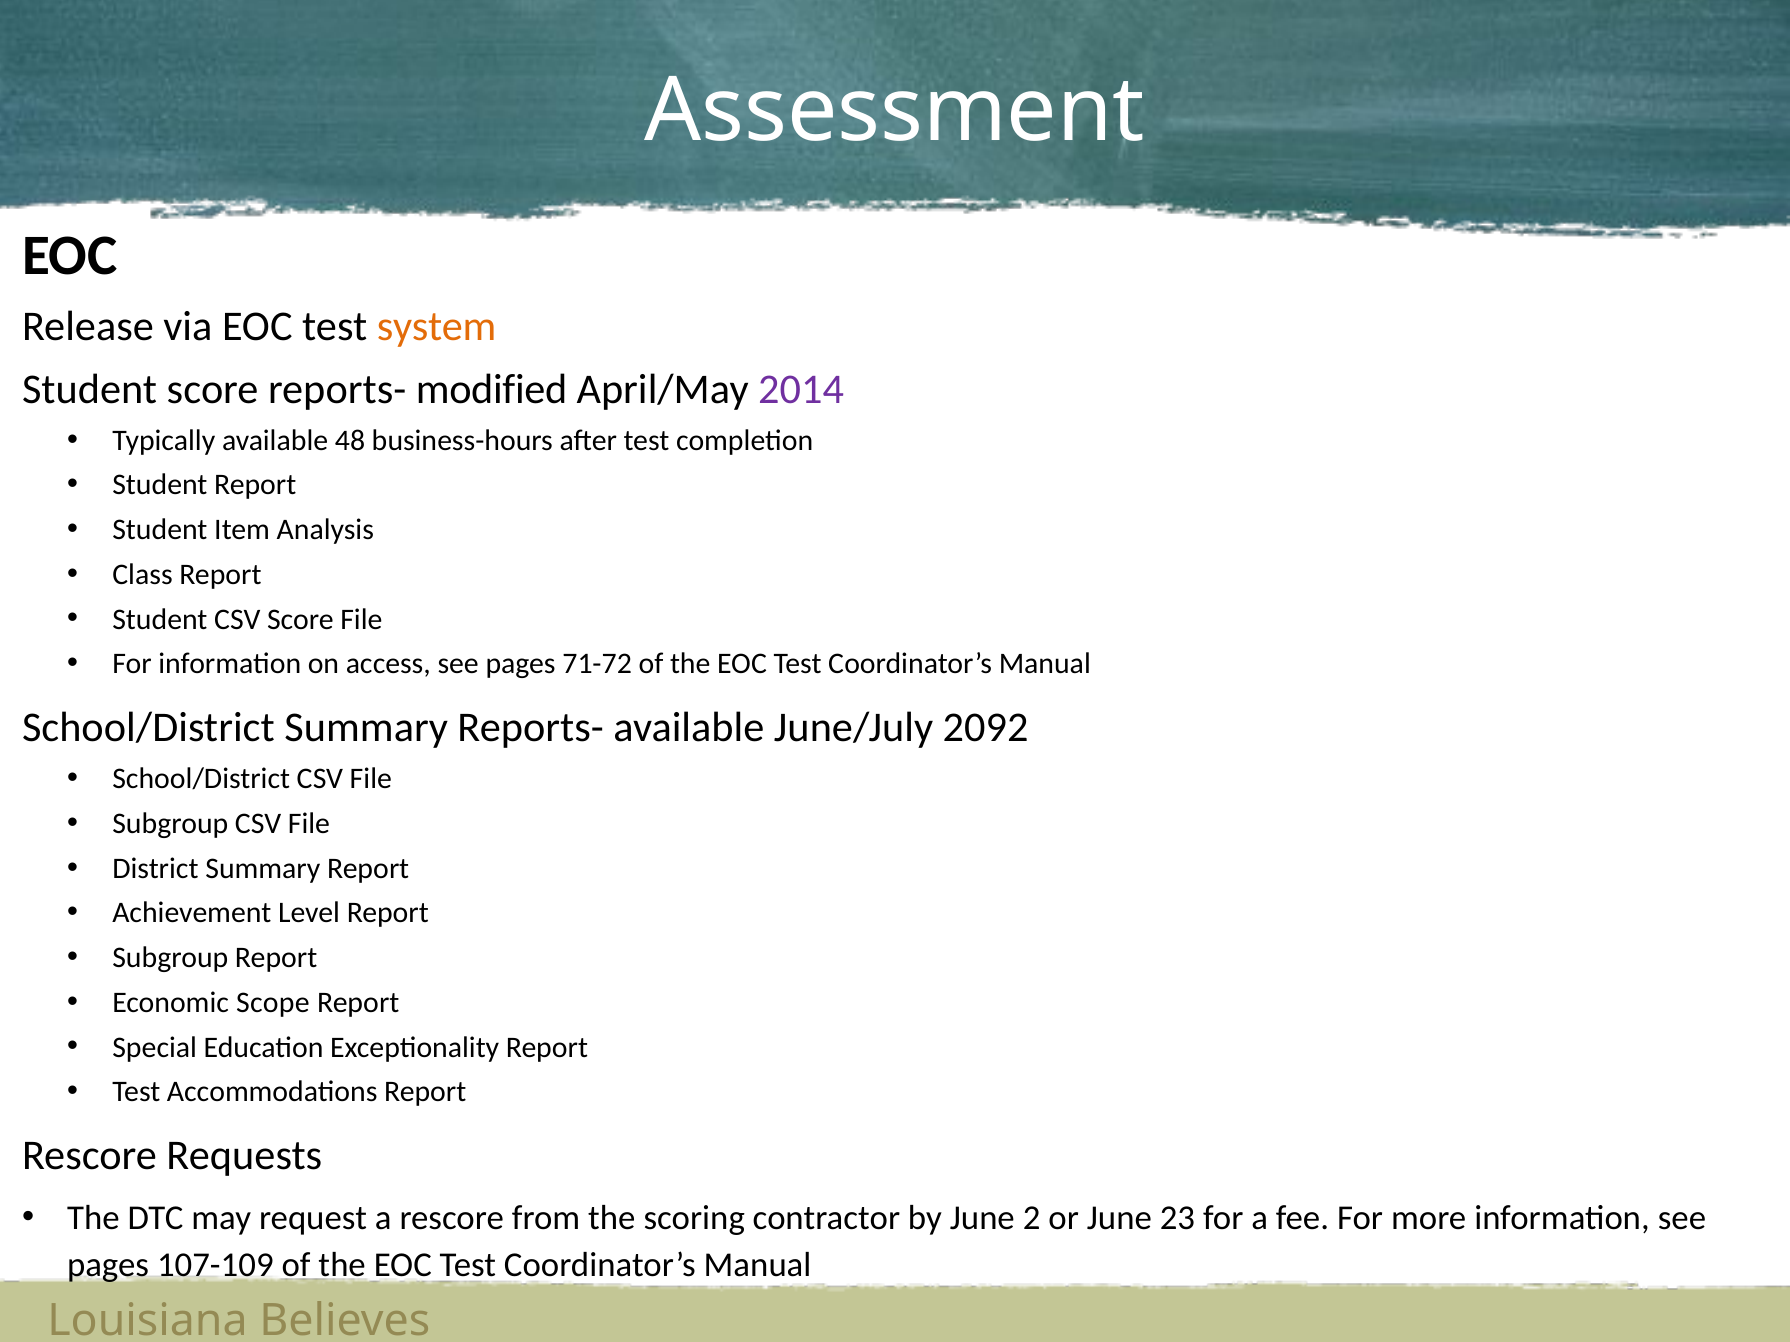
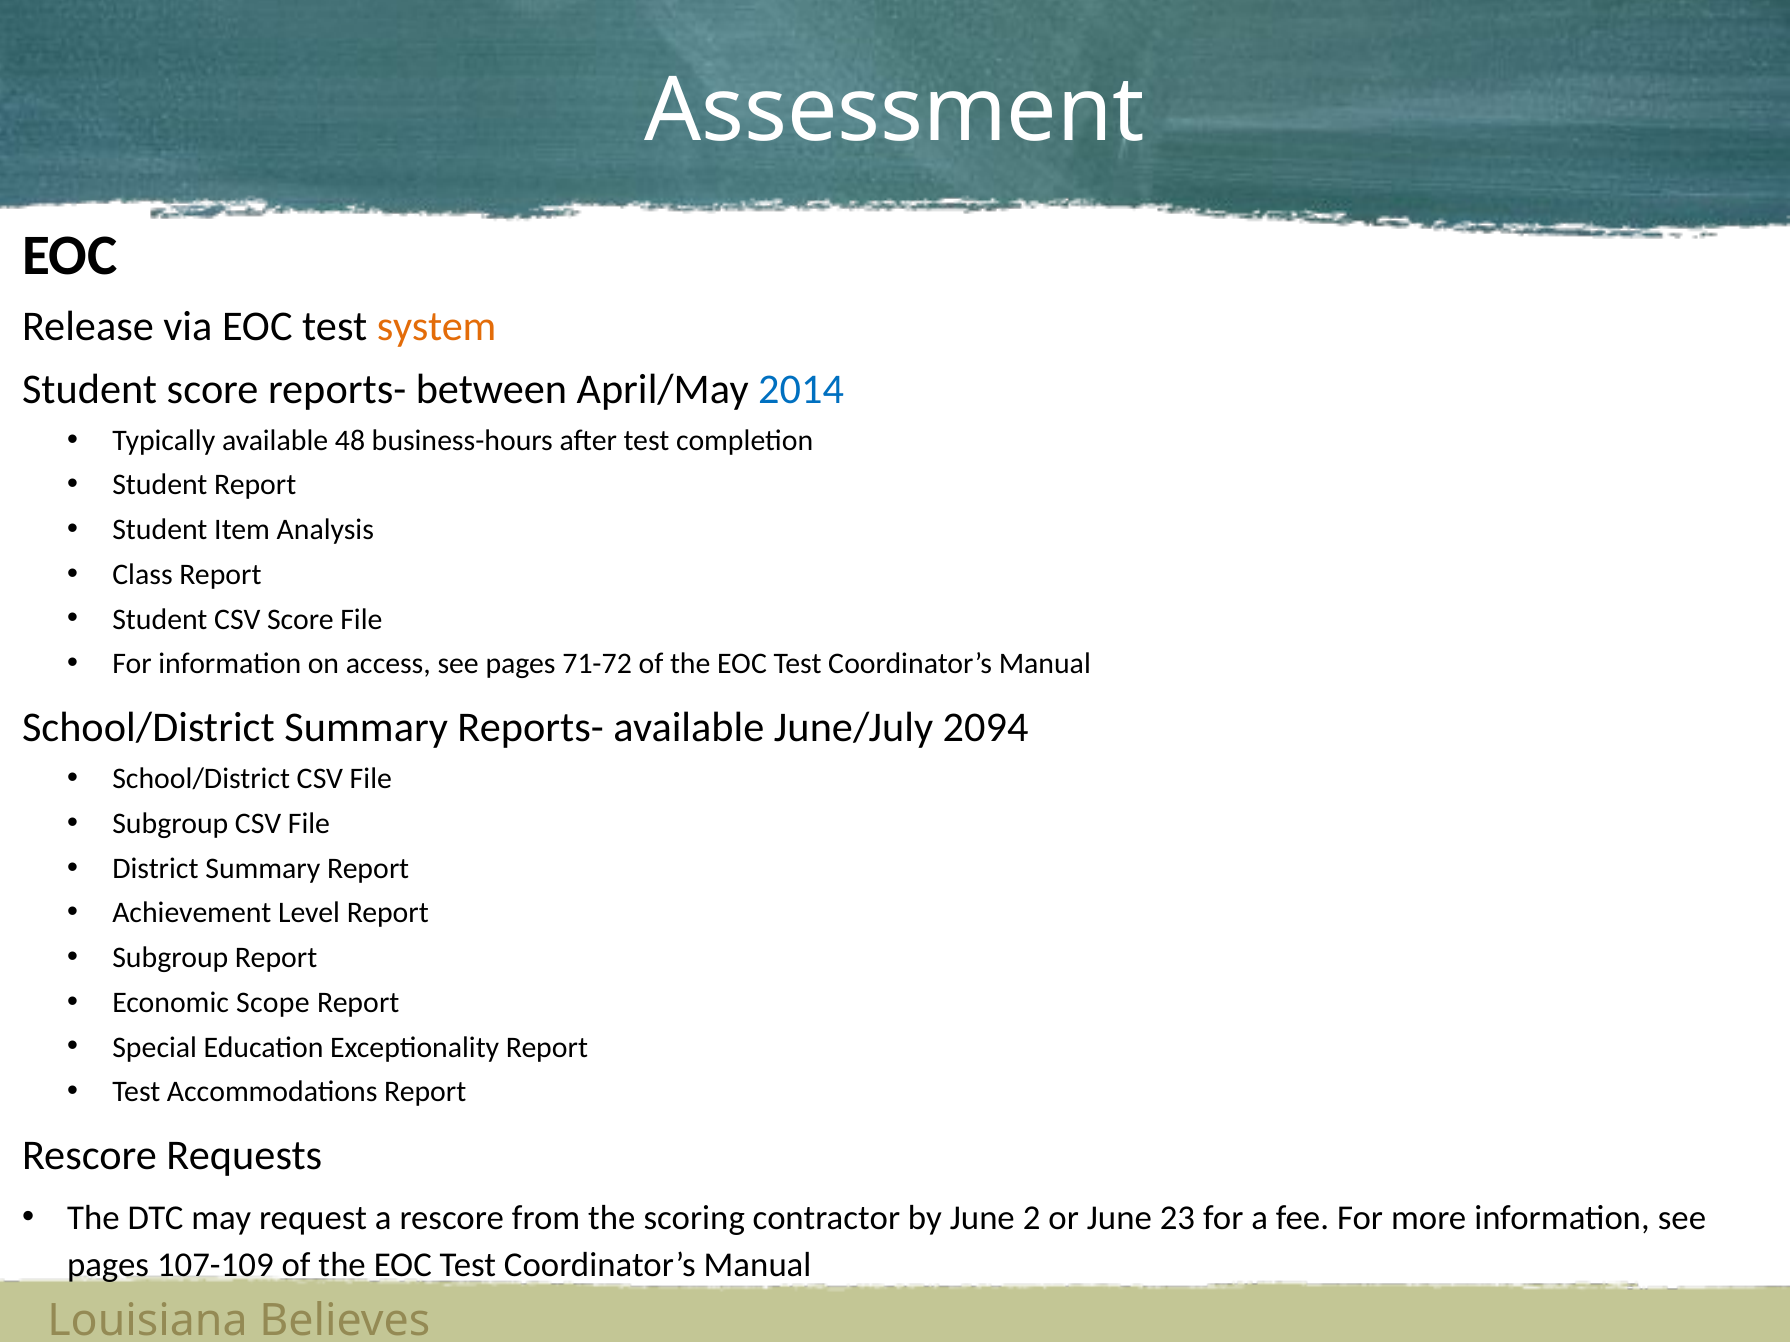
modified: modified -> between (491, 389)
2014 colour: purple -> blue (801, 389)
2092: 2092 -> 2094 (986, 728)
